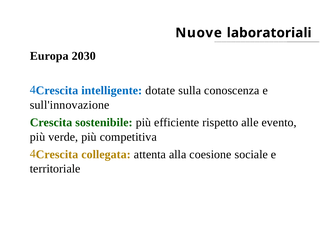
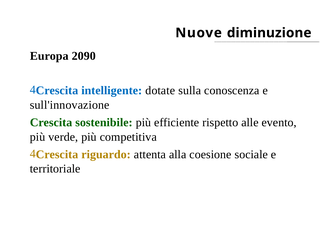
laboratoriali: laboratoriali -> diminuzione (269, 33)
2030: 2030 -> 2090 (84, 56)
collegata: collegata -> riguardo (106, 155)
